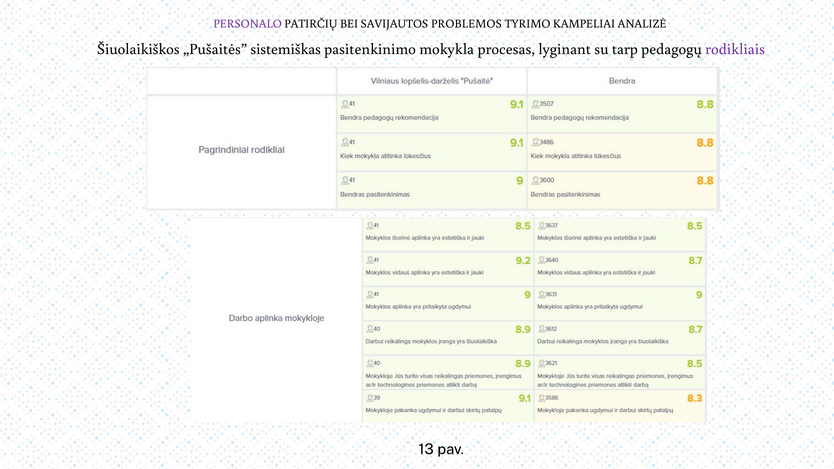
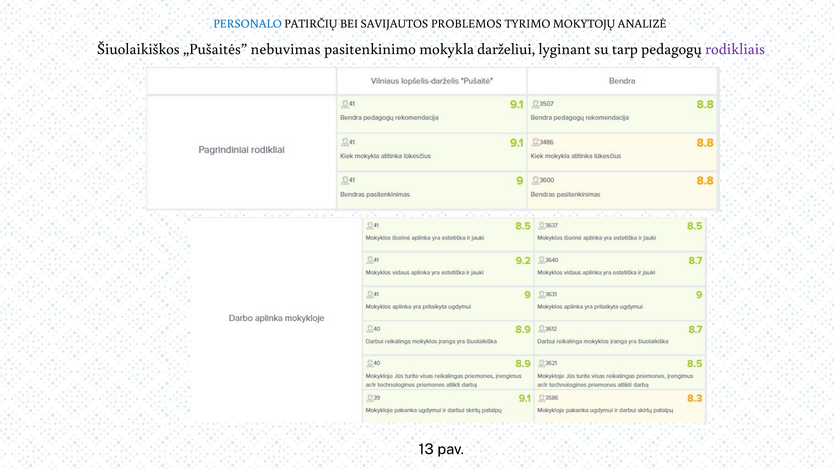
PERSONALO colour: purple -> blue (248, 24)
KAMPELIAI: KAMPELIAI -> MOKYTOJŲ (584, 24)
sistemiškas: sistemiškas -> nebuvimas (286, 49)
procesas: procesas -> darželiui (506, 49)
